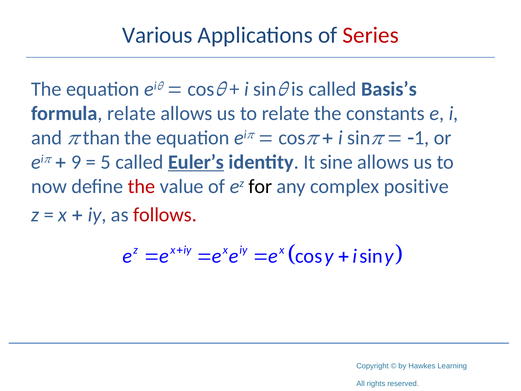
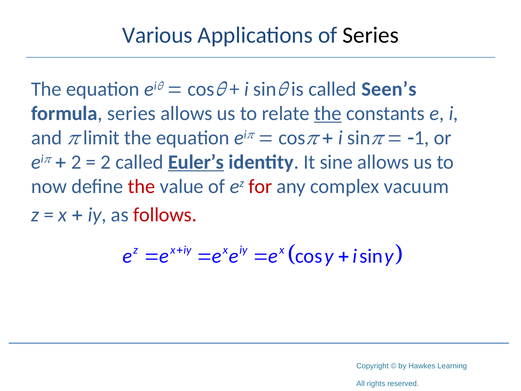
Series colour: red -> black (371, 35)
Basis’s: Basis’s -> Seen’s (389, 89)
formula relate: relate -> series (132, 113)
the underline: none -> present (328, 113)
than: than -> limit (101, 138)
9: 9 -> 2 (76, 162)
5: 5 -> 2 (106, 162)
for colour: black -> red (260, 186)
positive: positive -> vacuum (416, 186)
